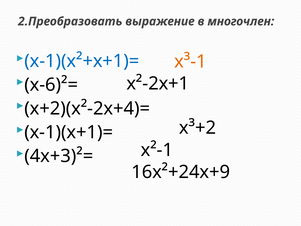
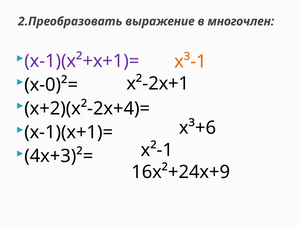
х-1)(х²+х+1)= colour: blue -> purple (82, 61)
х-6)²=: х-6)²= -> х-0)²= (51, 85)
х³+2: х³+2 -> х³+6 (198, 128)
